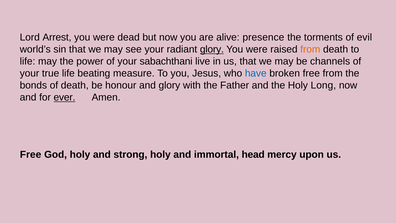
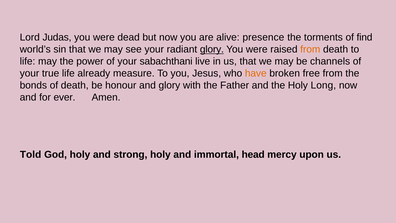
Arrest: Arrest -> Judas (57, 37)
evil: evil -> find (364, 37)
beating: beating -> already (94, 73)
have colour: blue -> orange (256, 73)
ever underline: present -> none (64, 97)
Free: Free -> Told (31, 154)
